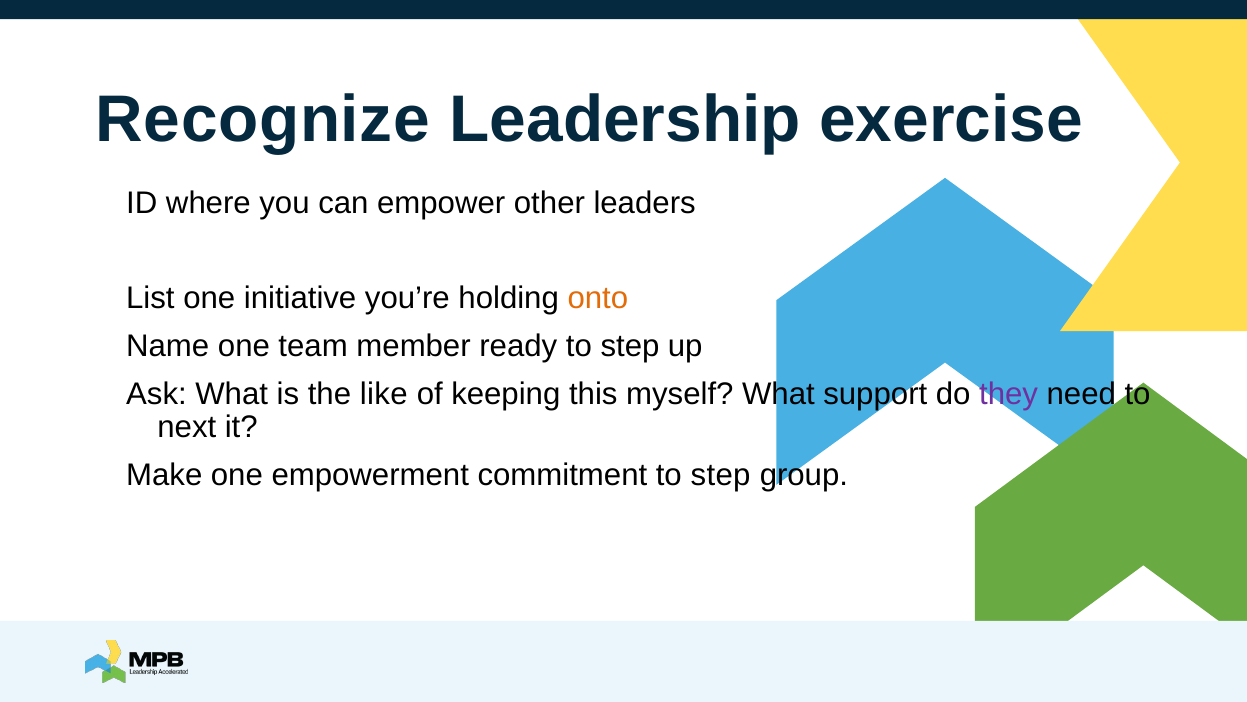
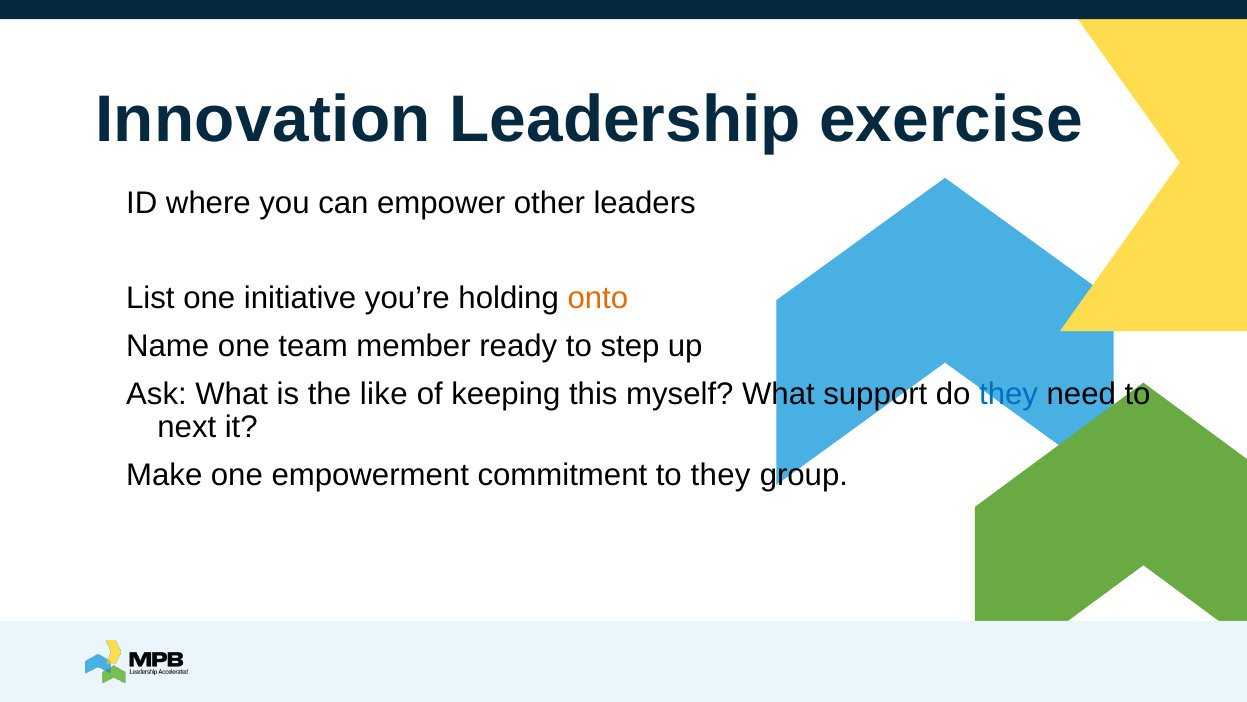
Recognize: Recognize -> Innovation (263, 119)
they colour: purple -> blue (1009, 393)
commitment to step: step -> they (721, 475)
